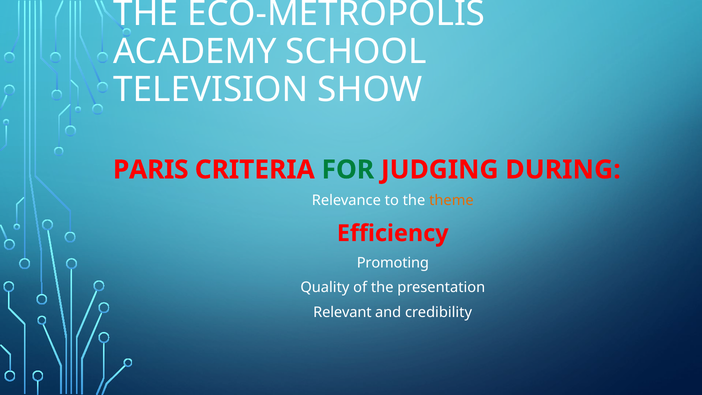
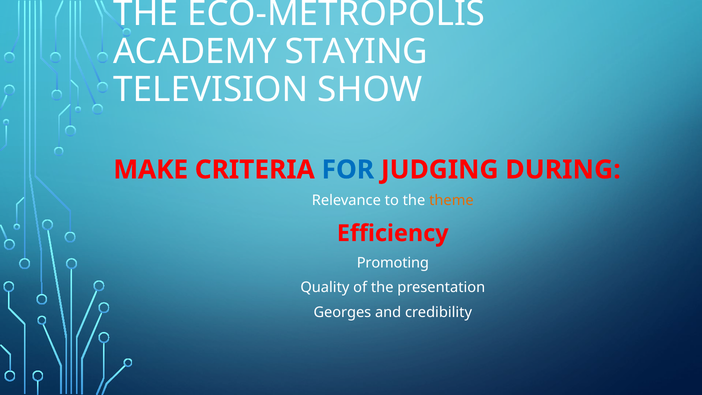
SCHOOL: SCHOOL -> STAYING (356, 52)
PARIS: PARIS -> MAKE (151, 170)
FOR colour: green -> blue (348, 170)
Relevant: Relevant -> Georges (342, 312)
